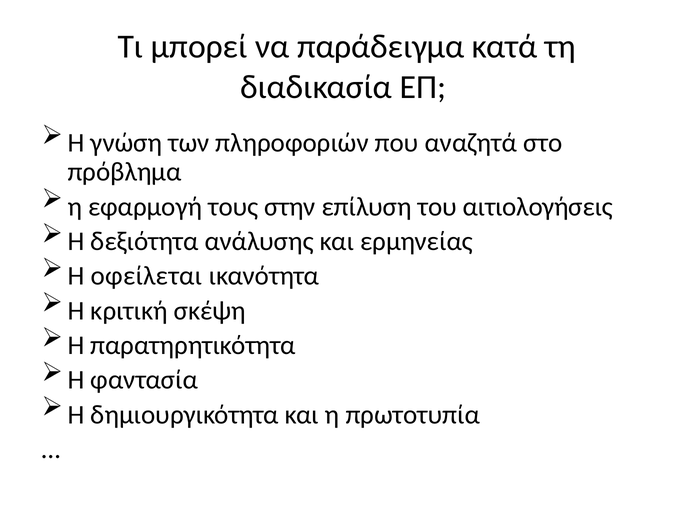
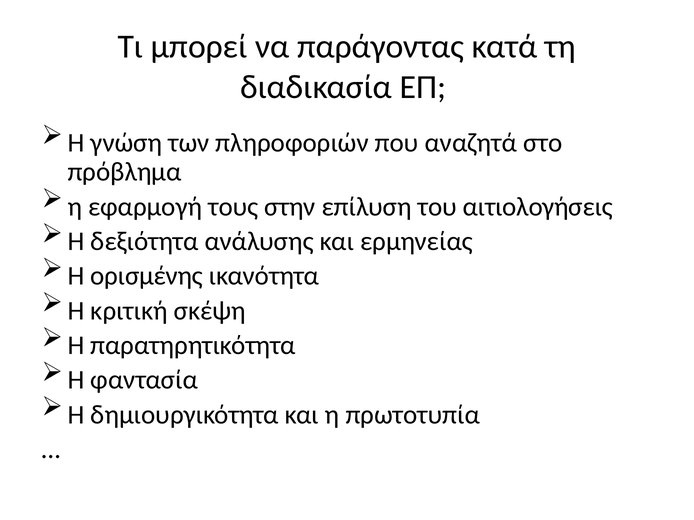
παράδειγμα: παράδειγμα -> παράγοντας (381, 47)
οφείλεται: οφείλεται -> ορισμένης (147, 276)
